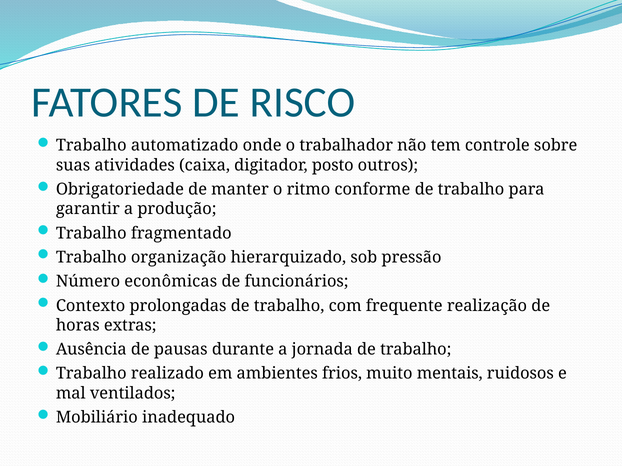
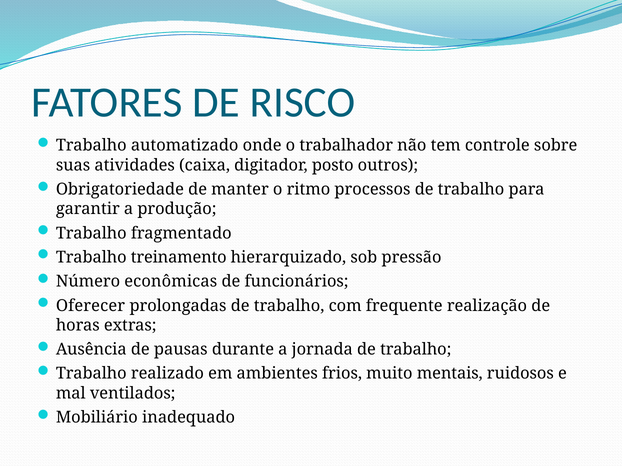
conforme: conforme -> processos (372, 190)
organização: organização -> treinamento (179, 258)
Contexto: Contexto -> Oferecer (90, 306)
